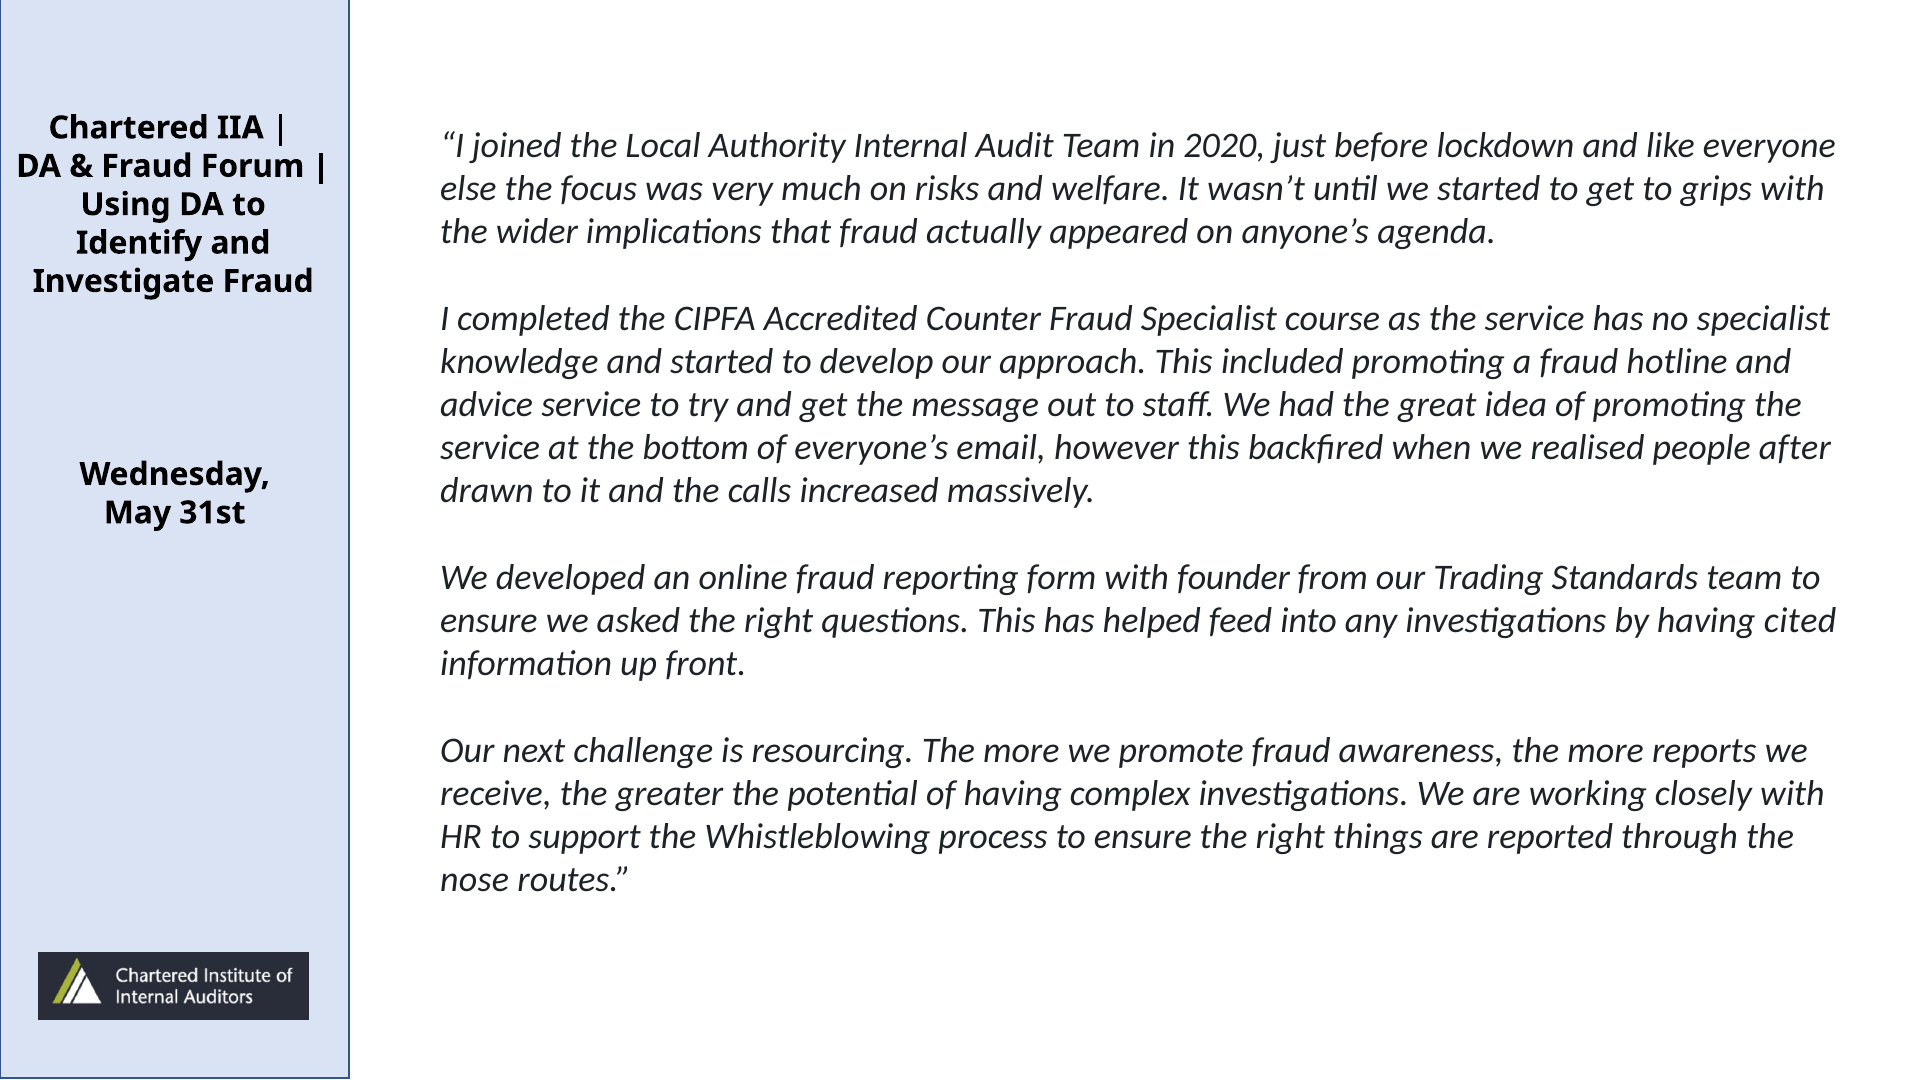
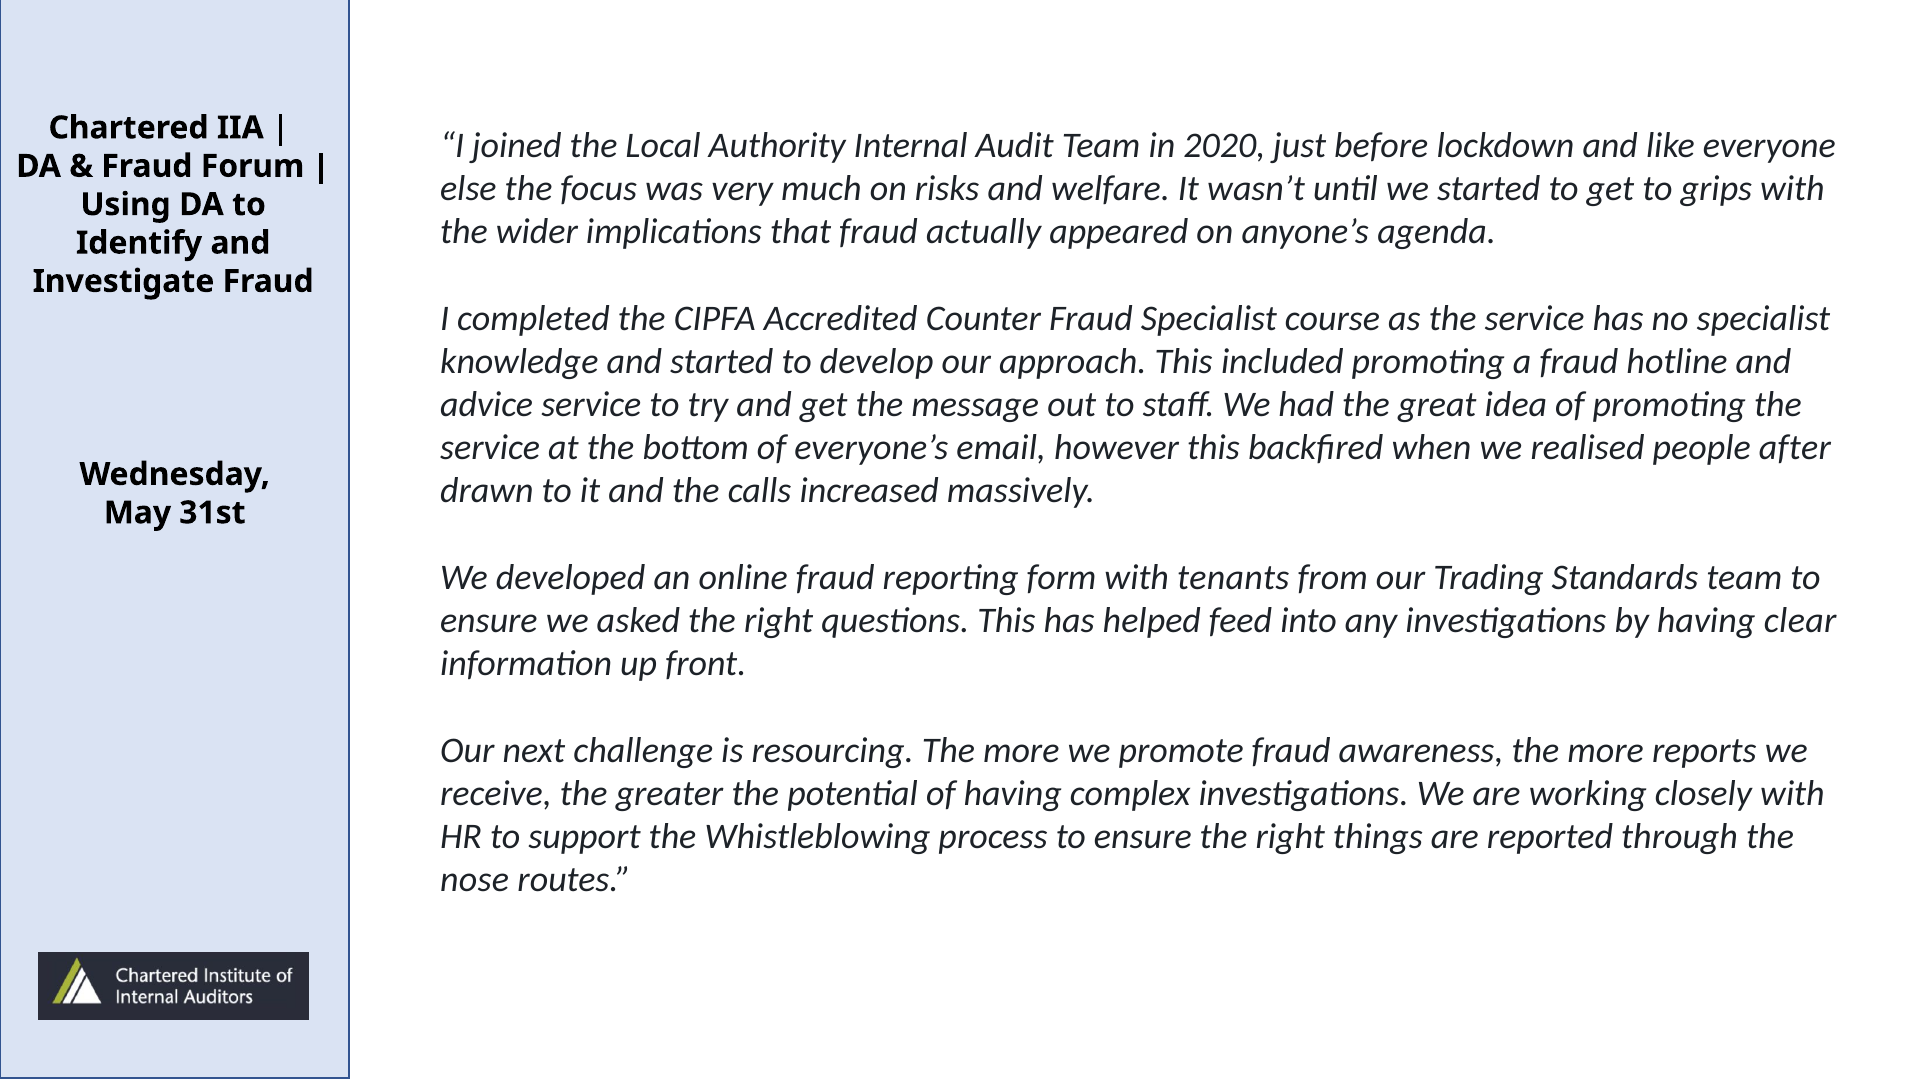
founder: founder -> tenants (1233, 577)
cited: cited -> clear (1800, 621)
